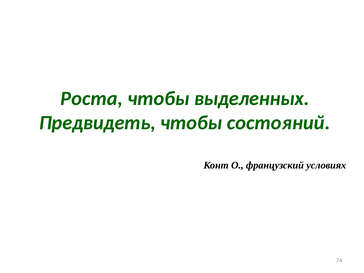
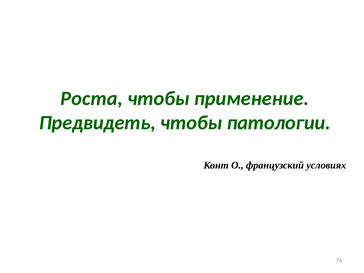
выделенных: выделенных -> применение (252, 99)
состояний: состояний -> патологии (279, 123)
